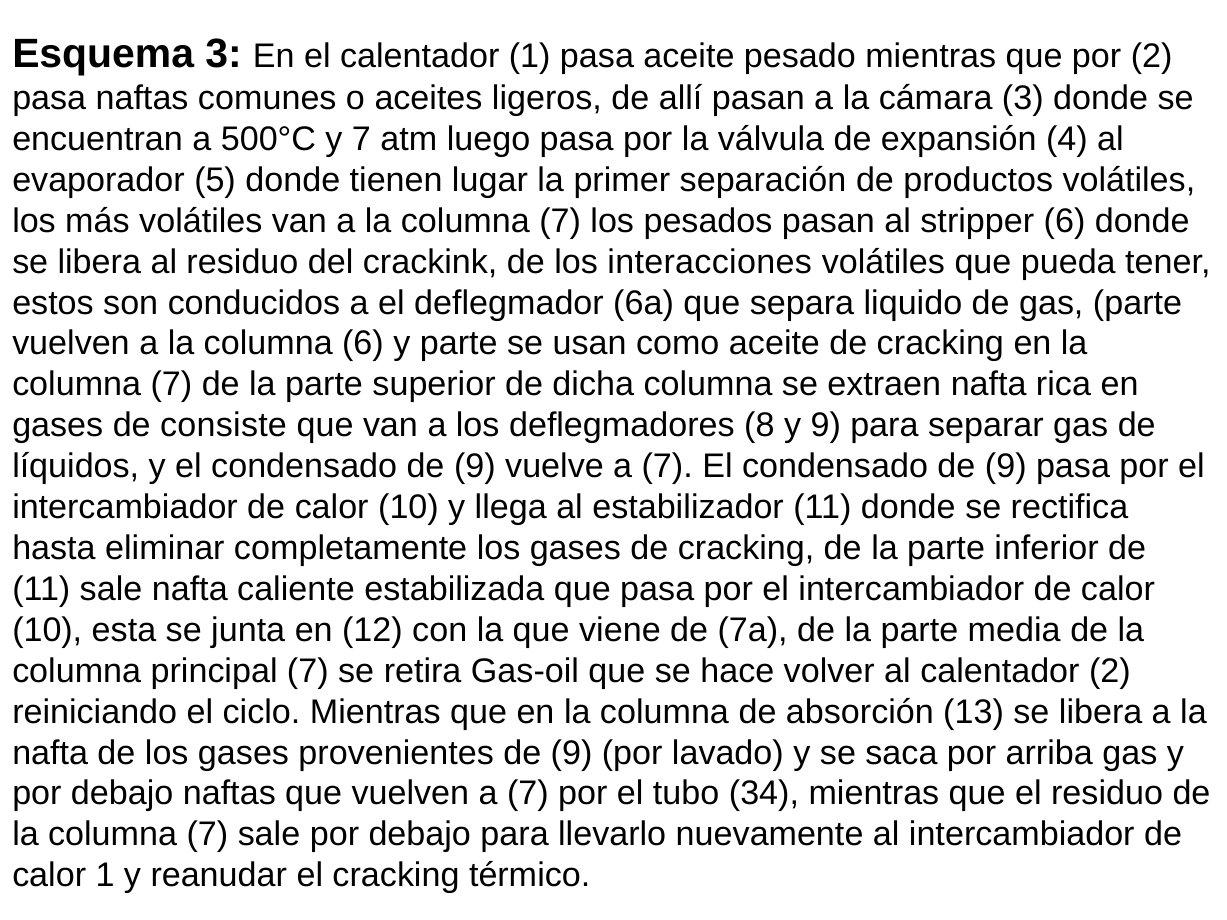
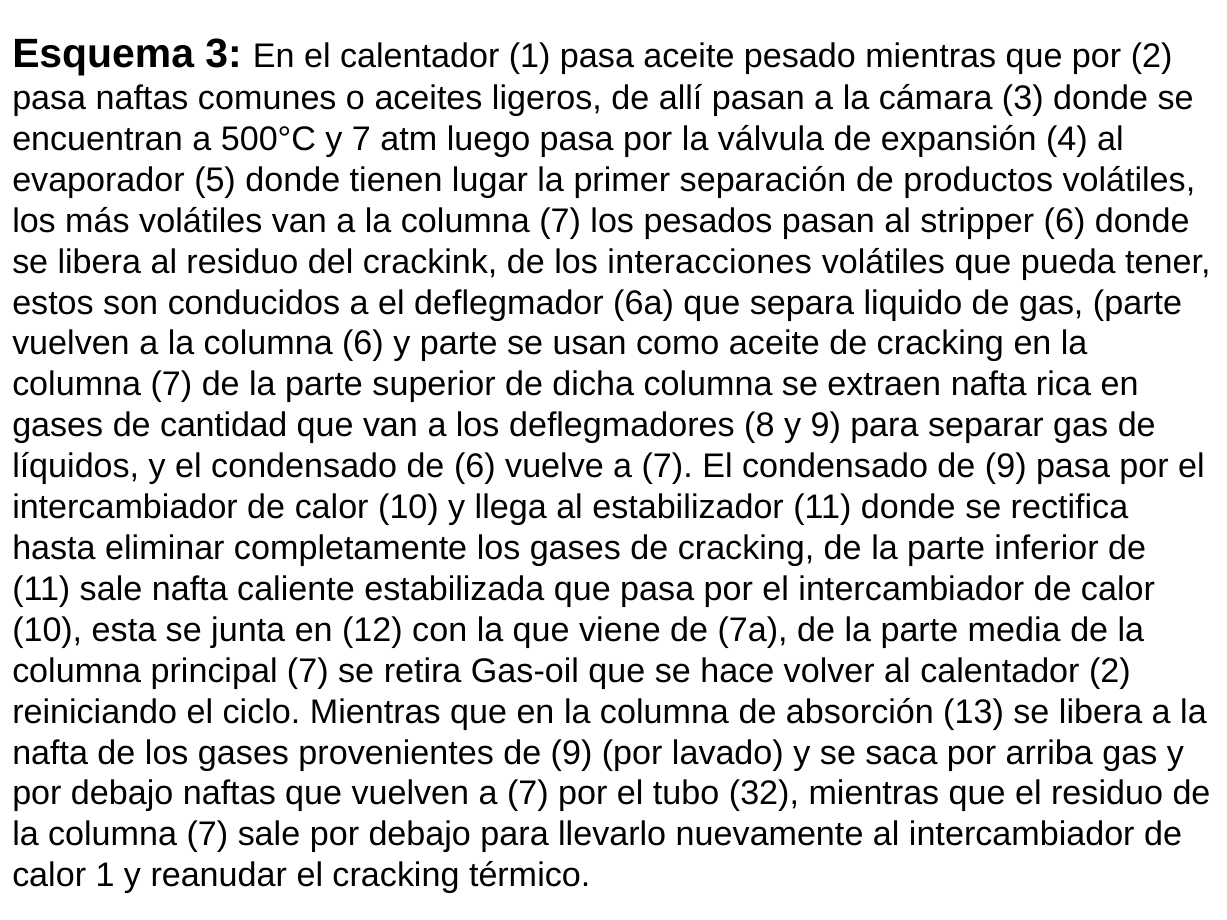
consiste: consiste -> cantidad (224, 426)
9: 9 -> 6 (475, 467)
34: 34 -> 32 (764, 794)
